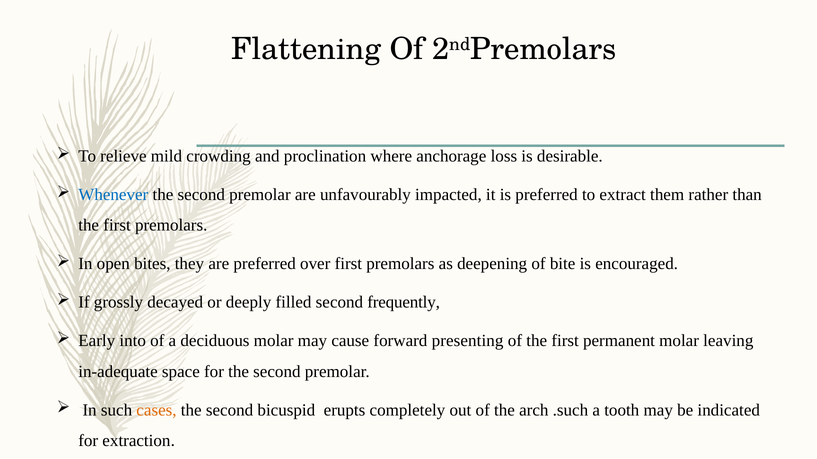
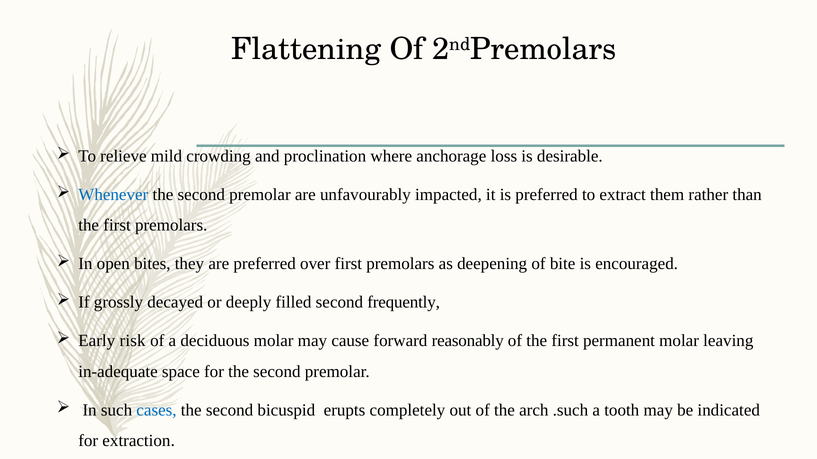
into: into -> risk (133, 341)
presenting: presenting -> reasonably (468, 341)
cases colour: orange -> blue (156, 410)
